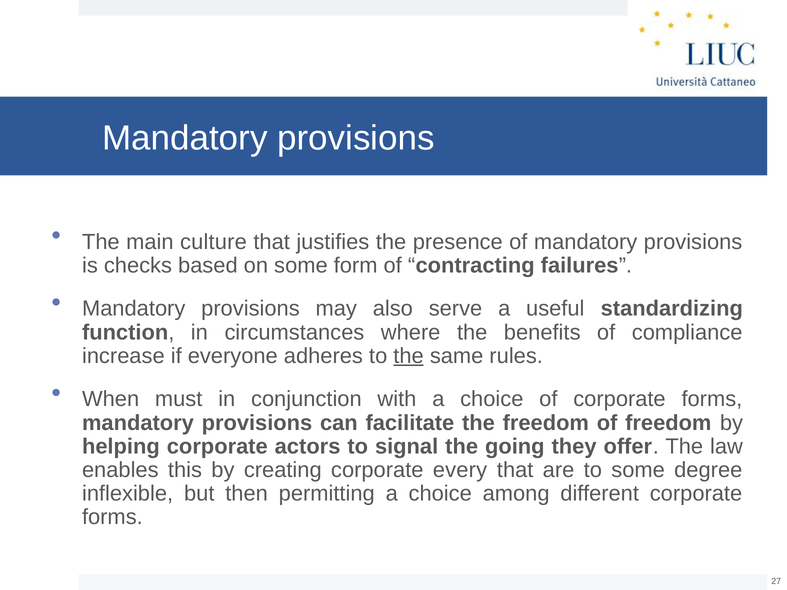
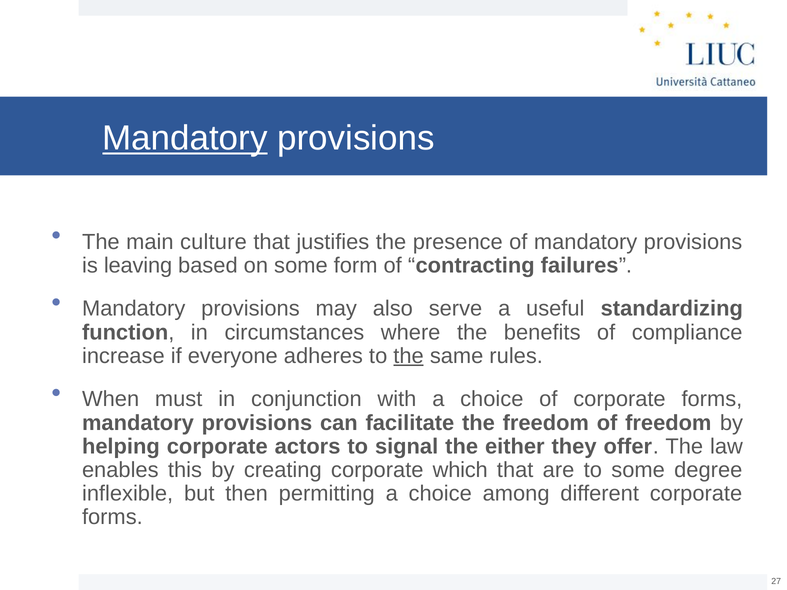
Mandatory underline: none -> present (185, 139)
checks: checks -> leaving (138, 266)
going: going -> either (515, 447)
every: every -> which (460, 470)
